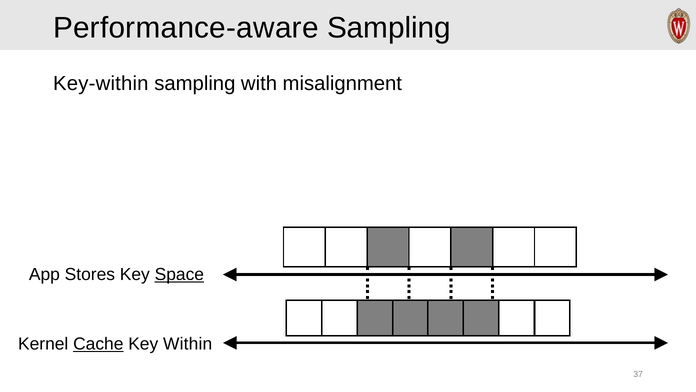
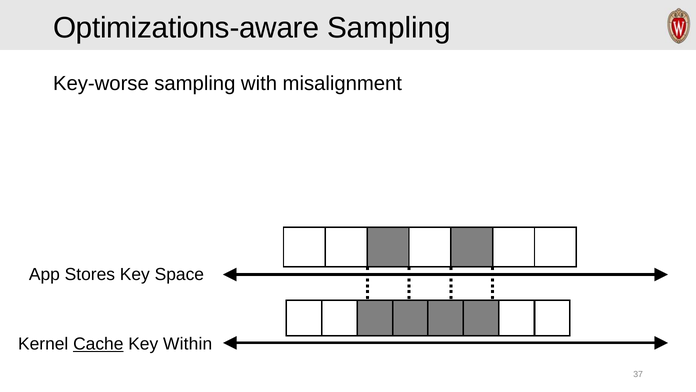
Performance-aware: Performance-aware -> Optimizations-aware (186, 28)
Key-within: Key-within -> Key-worse (101, 83)
Space underline: present -> none (179, 274)
